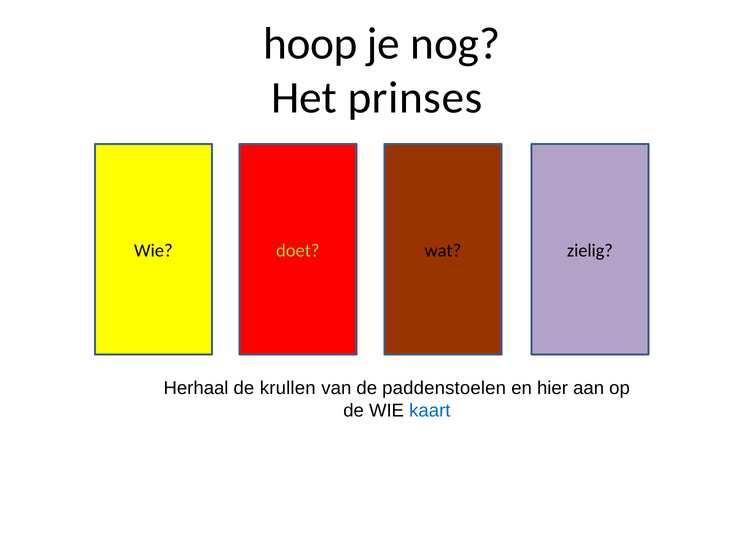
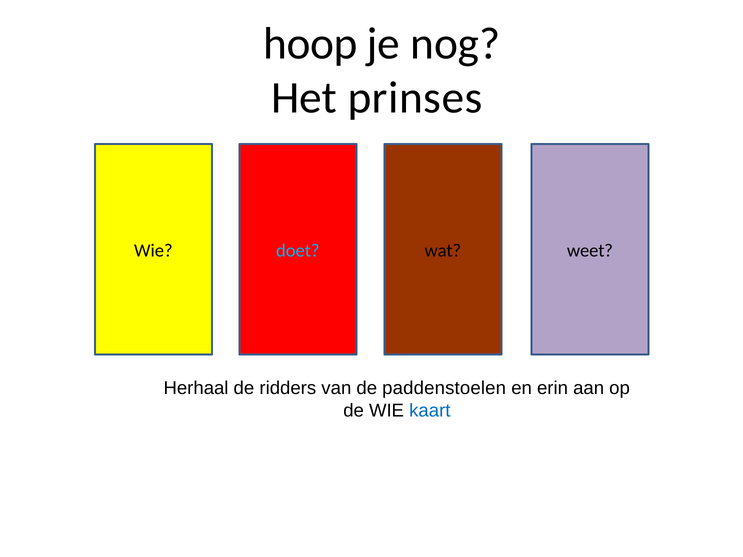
doet colour: light green -> light blue (298, 251)
zielig: zielig -> weet (590, 251)
krullen: krullen -> ridders (288, 388)
hier: hier -> erin (552, 388)
